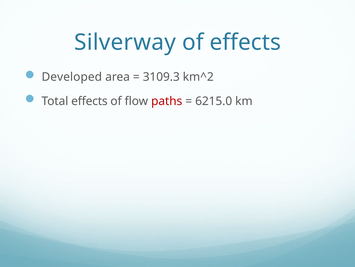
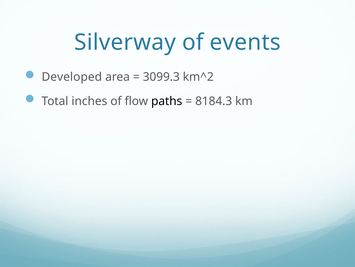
of effects: effects -> events (245, 42)
3109.3: 3109.3 -> 3099.3 (161, 77)
Total effects: effects -> inches (89, 101)
paths colour: red -> black (167, 101)
6215.0: 6215.0 -> 8184.3 (214, 101)
